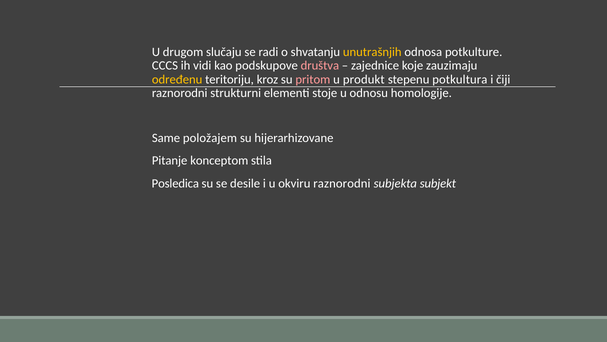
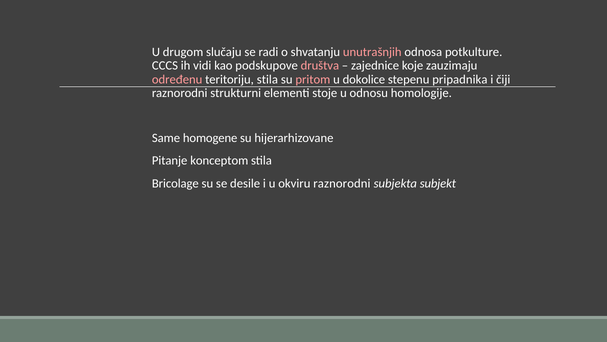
unutrašnjih colour: yellow -> pink (372, 52)
određenu colour: yellow -> pink (177, 79)
teritoriju kroz: kroz -> stila (267, 79)
produkt: produkt -> dokolice (364, 79)
potkultura: potkultura -> pripadnika (460, 79)
položajem: položajem -> homogene (210, 138)
Posledica: Posledica -> Bricolage (175, 183)
